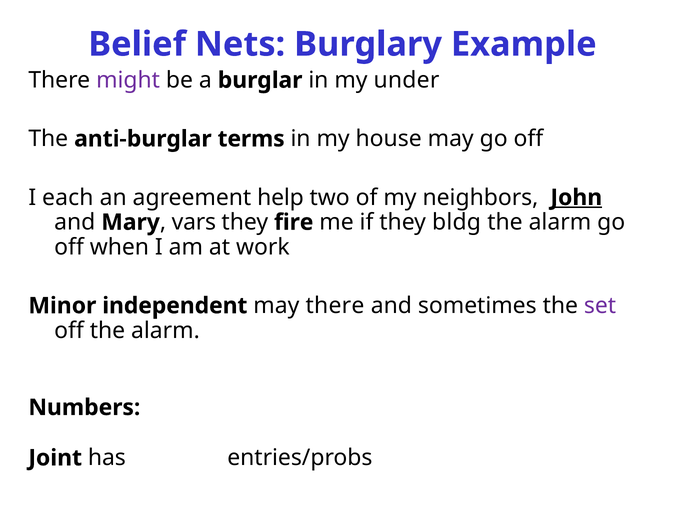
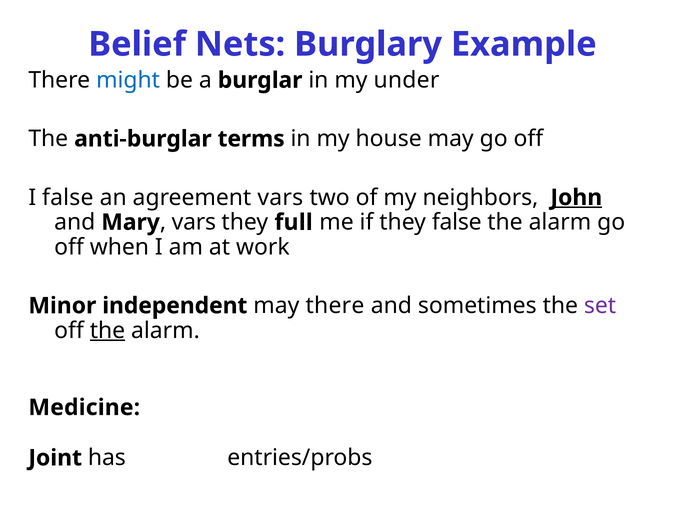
might colour: purple -> blue (128, 80)
I each: each -> false (68, 198)
agreement help: help -> vars (280, 198)
fire: fire -> full (294, 222)
they bldg: bldg -> false (457, 222)
the underline: none -> present (107, 330)
Numbers: Numbers -> Medicine (84, 407)
